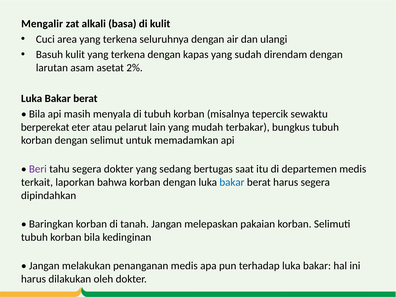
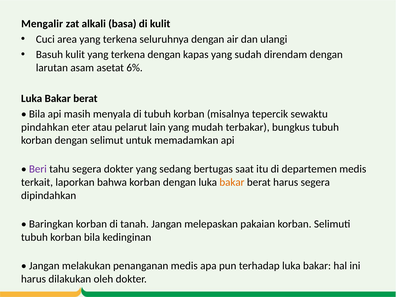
2%: 2% -> 6% (135, 68)
berperekat: berperekat -> pindahkan (45, 127)
bakar colour: blue -> orange (232, 182)
